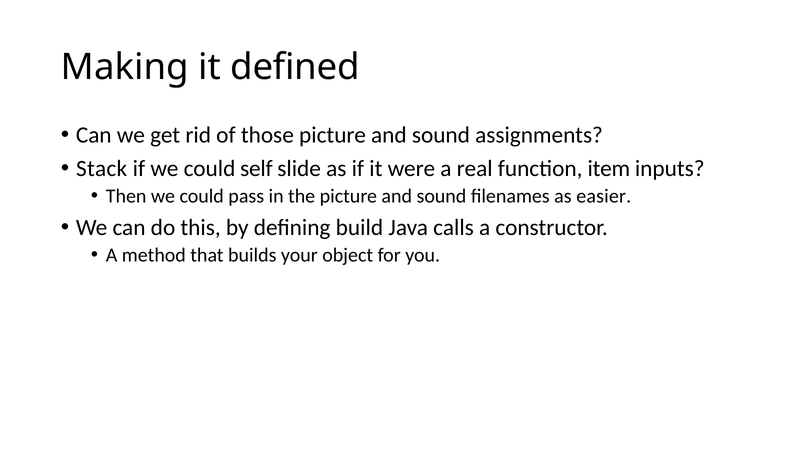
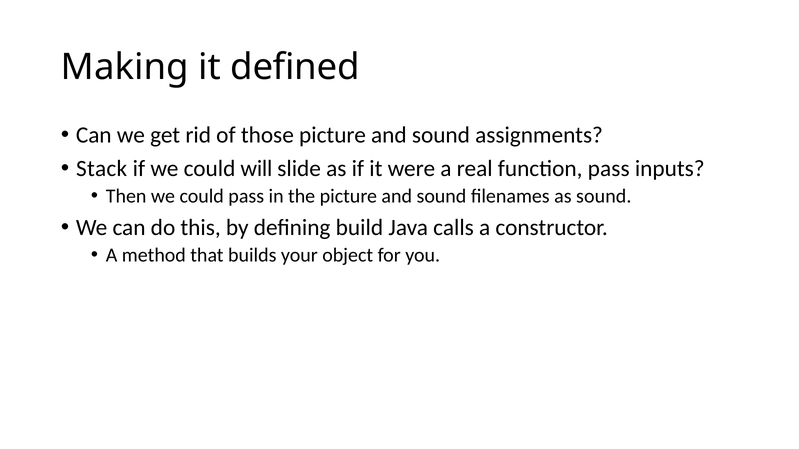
self: self -> will (256, 169)
function item: item -> pass (609, 169)
as easier: easier -> sound (604, 196)
